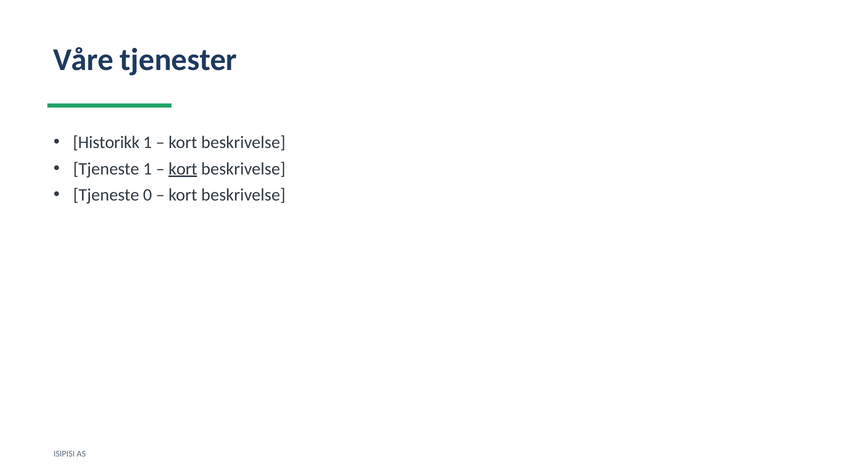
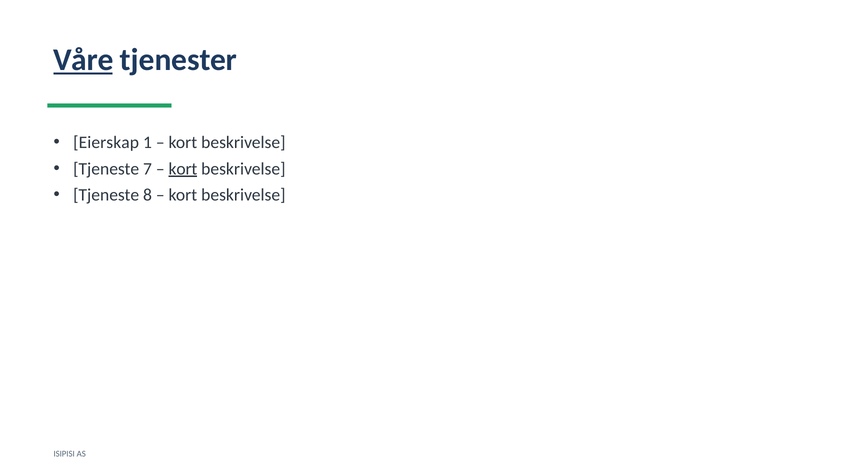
Våre underline: none -> present (83, 60)
Historikk: Historikk -> Eierskap (106, 142)
Tjeneste 1: 1 -> 7 (147, 169)
0: 0 -> 8 (147, 195)
